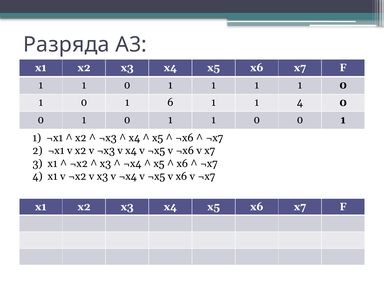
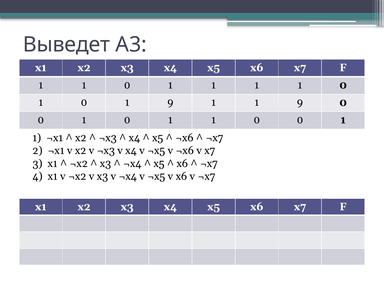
Разряда: Разряда -> Выведет (67, 45)
0 1 6: 6 -> 9 (170, 102)
1 1 4: 4 -> 9 (300, 102)
